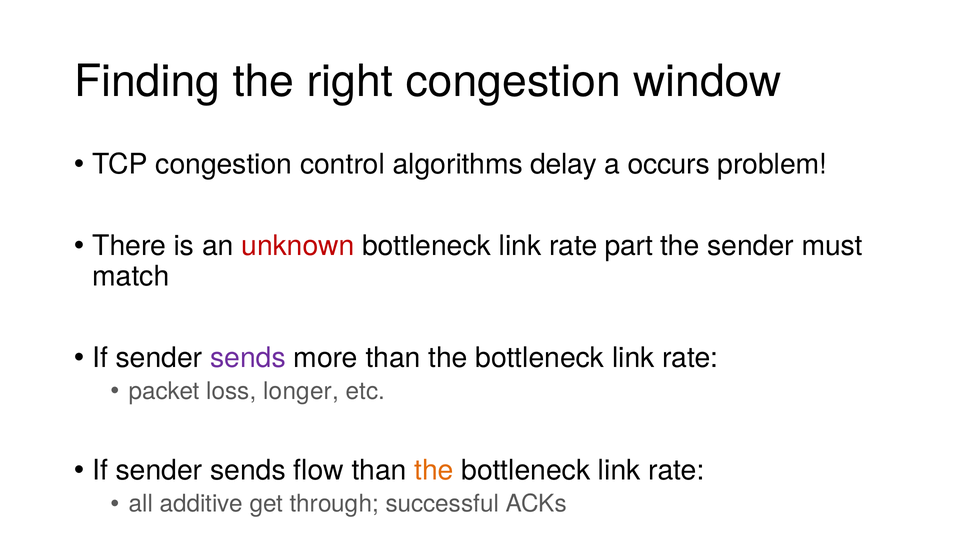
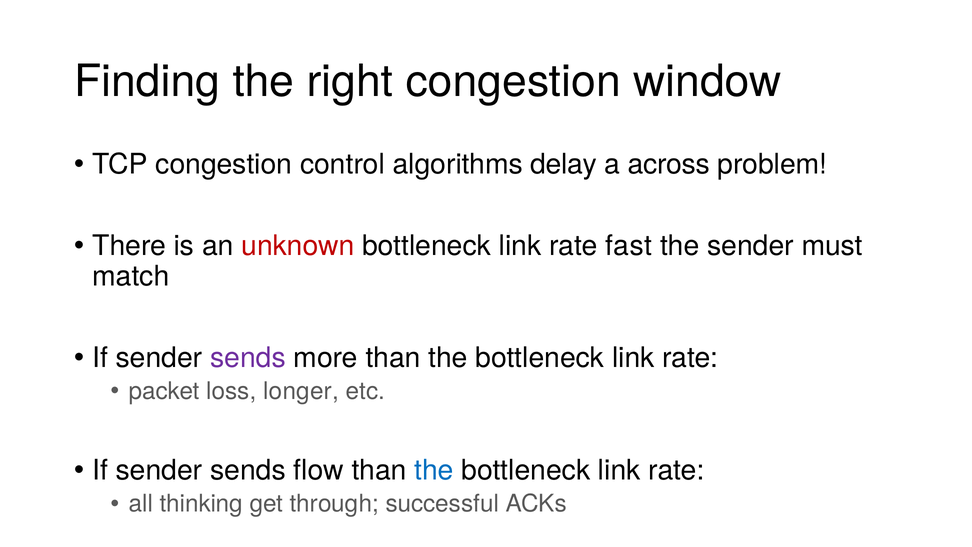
occurs: occurs -> across (669, 164)
part: part -> fast (629, 246)
the colour: orange -> blue (434, 470)
additive: additive -> thinking (201, 504)
